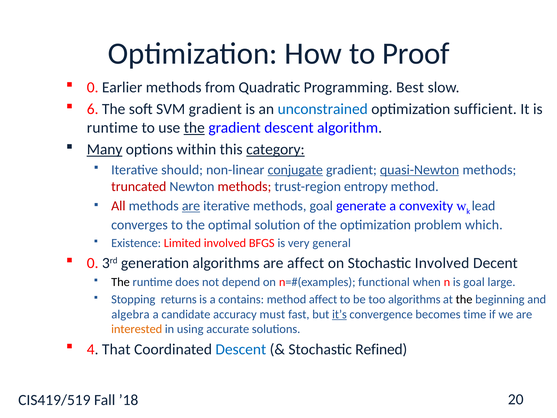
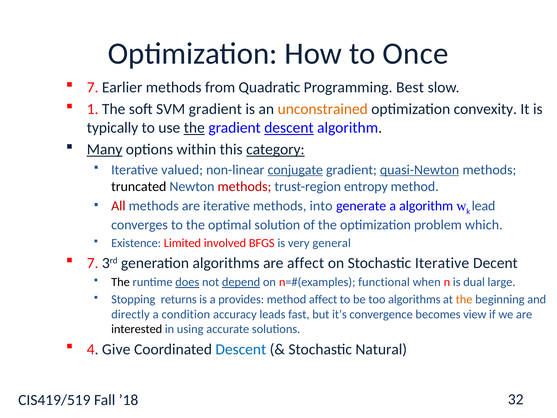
Proof: Proof -> Once (416, 54)
0: 0 -> 7 (93, 87)
6: 6 -> 1 (93, 109)
unconstrained colour: blue -> orange (323, 109)
sufficient: sufficient -> convexity (485, 109)
runtime: runtime -> typically (113, 128)
descent underline: none -> present (289, 128)
should: should -> valued (182, 170)
truncated colour: red -> black (139, 186)
are underline: present -> none (191, 206)
methods goal: goal -> into (321, 206)
a convexity: convexity -> algorithm (426, 206)
0: 0 -> 7 (93, 263)
Stochastic Involved: Involved -> Iterative (442, 263)
does underline: none -> present (187, 282)
depend underline: none -> present (241, 282)
is goal: goal -> dual (474, 282)
contains: contains -> provides (241, 299)
the colour: black -> orange (464, 299)
algebra: algebra -> directly (130, 314)
candidate: candidate -> condition (186, 314)
must: must -> leads (272, 314)
it’s underline: present -> none (339, 314)
time: time -> view (475, 314)
interested colour: orange -> black (137, 329)
That: That -> Give (116, 349)
Refined: Refined -> Natural (381, 349)
20: 20 -> 32 (516, 399)
